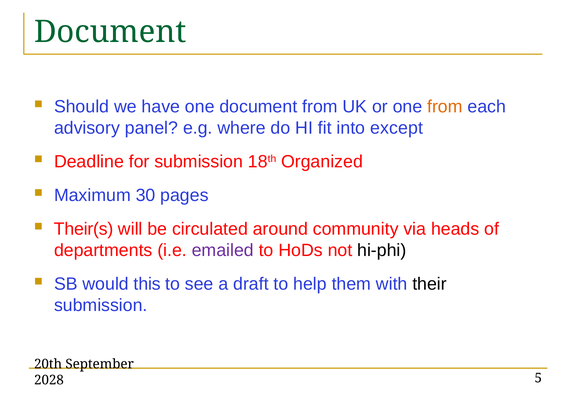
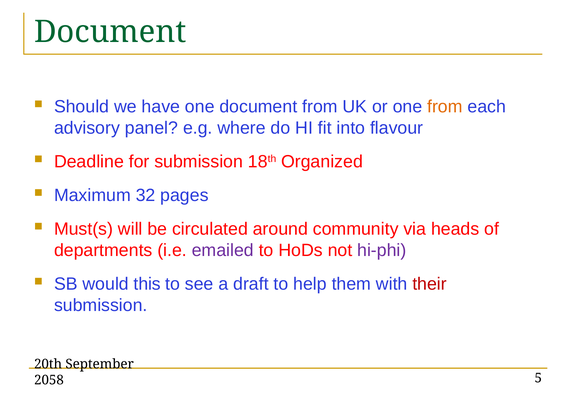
except: except -> flavour (397, 128)
30: 30 -> 32 (146, 195)
Their(s: Their(s -> Must(s (84, 229)
hi-phi colour: black -> purple (382, 250)
their colour: black -> red (430, 284)
2028: 2028 -> 2058 (49, 380)
